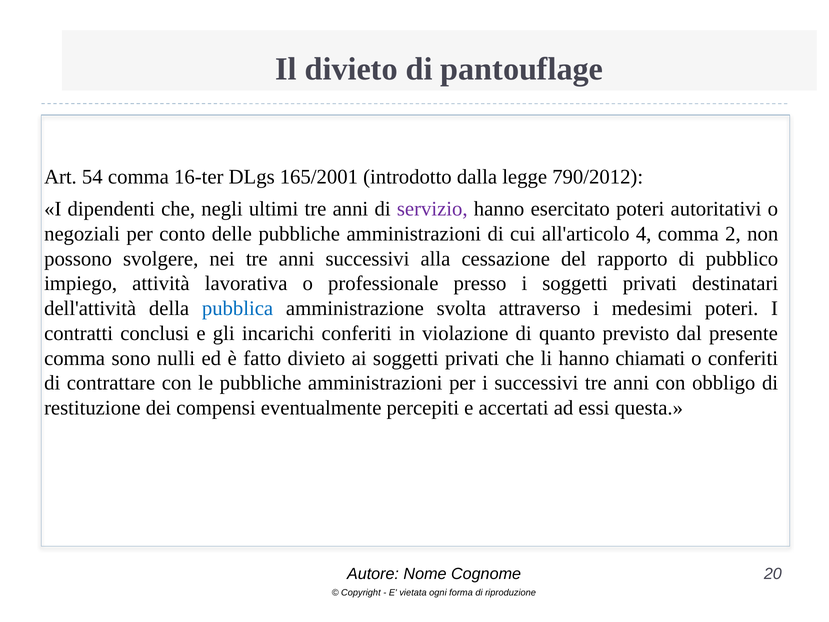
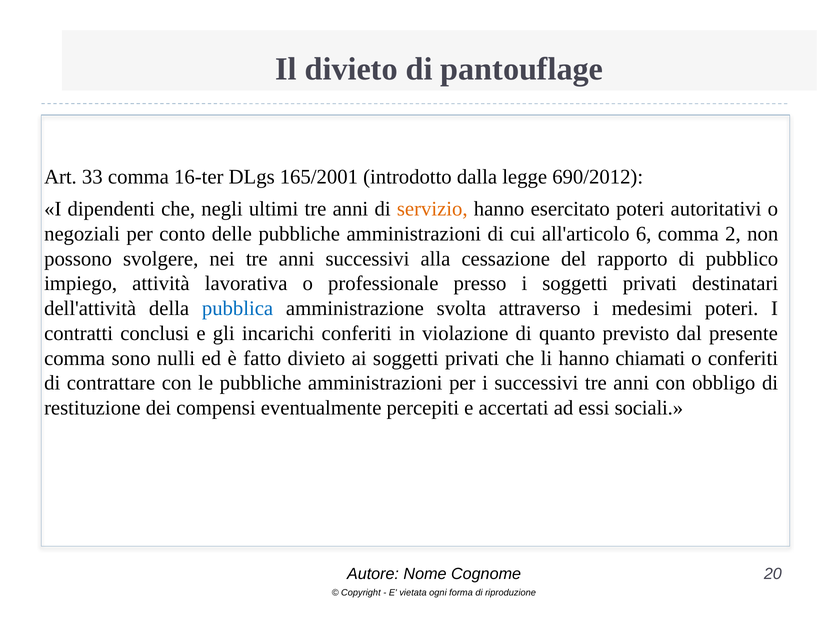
54: 54 -> 33 (92, 177)
790/2012: 790/2012 -> 690/2012 (598, 177)
servizio colour: purple -> orange (432, 209)
4: 4 -> 6 (644, 234)
questa: questa -> sociali (649, 408)
